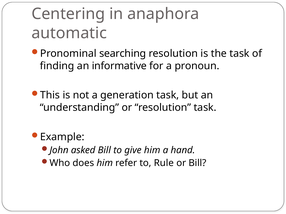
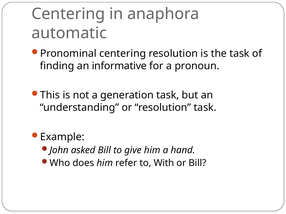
Pronominal searching: searching -> centering (123, 54)
Rule: Rule -> With (164, 163)
